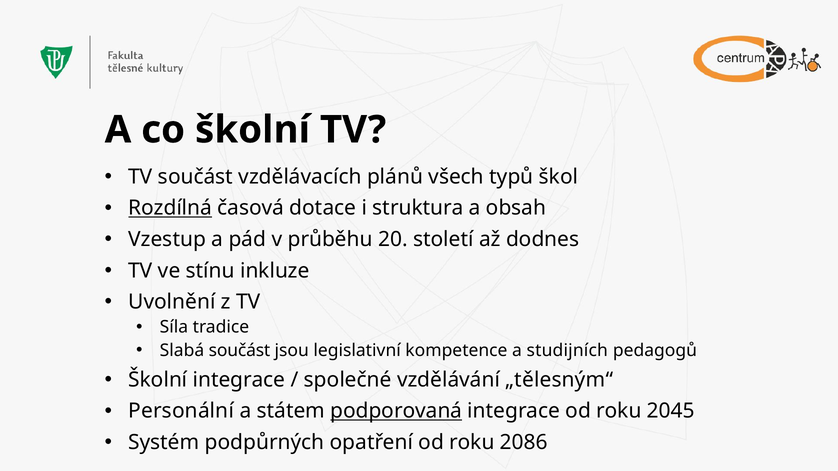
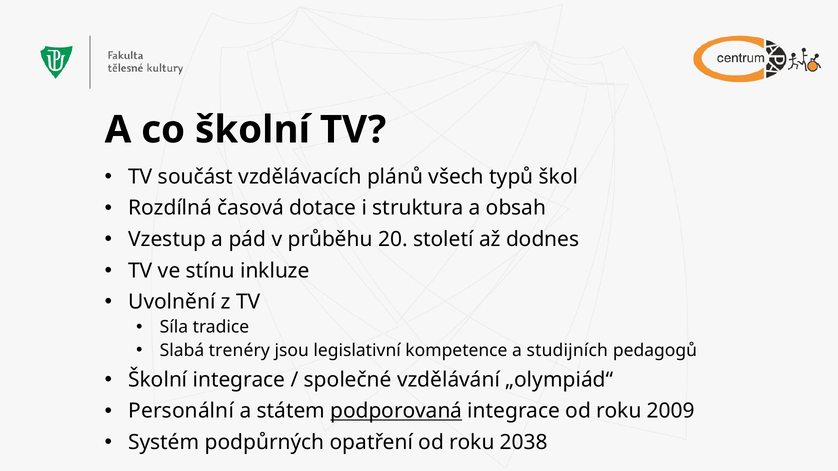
Rozdílná underline: present -> none (170, 208)
Slabá součást: součást -> trenéry (239, 351)
„tělesným“: „tělesným“ -> „olympiád“ (559, 380)
2045: 2045 -> 2009 (671, 411)
2086: 2086 -> 2038 (524, 443)
